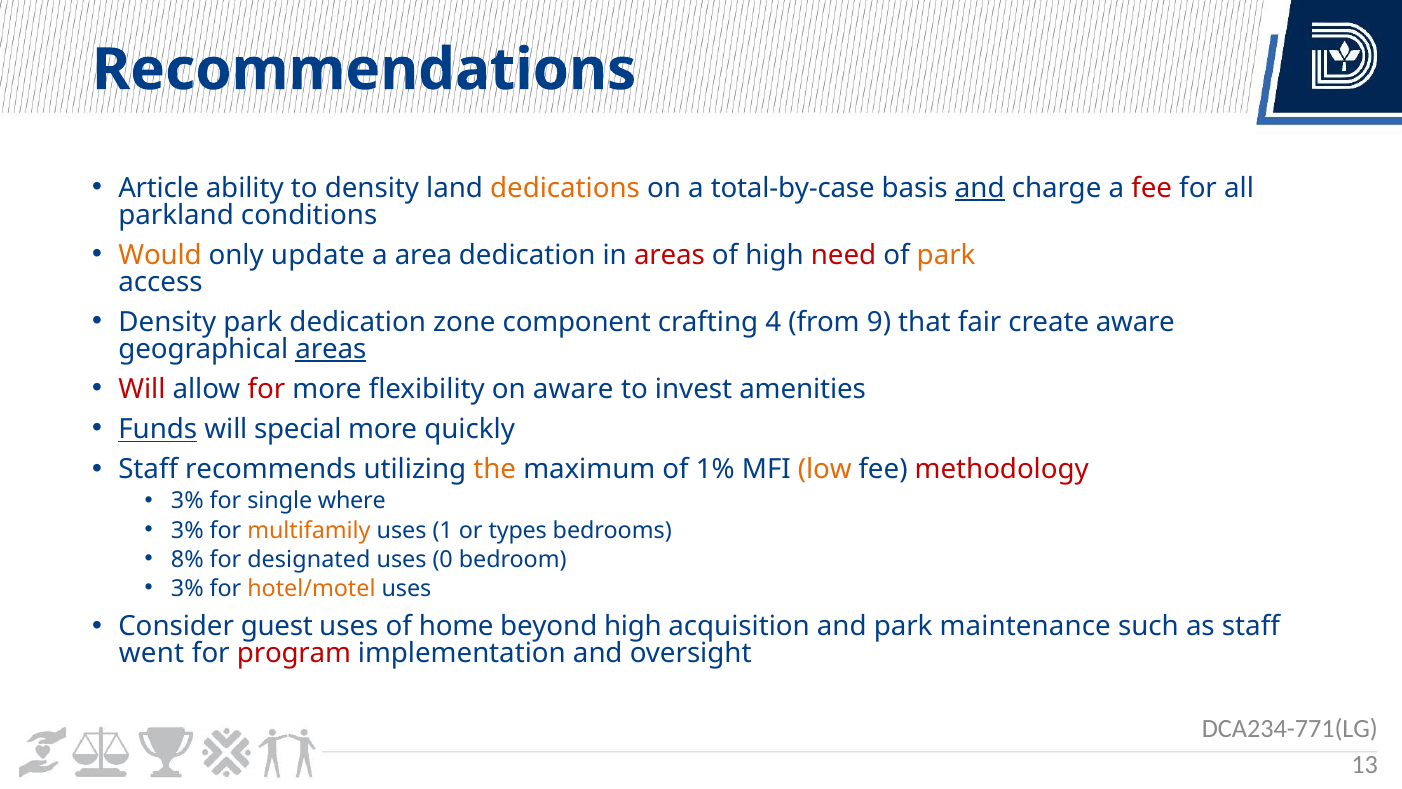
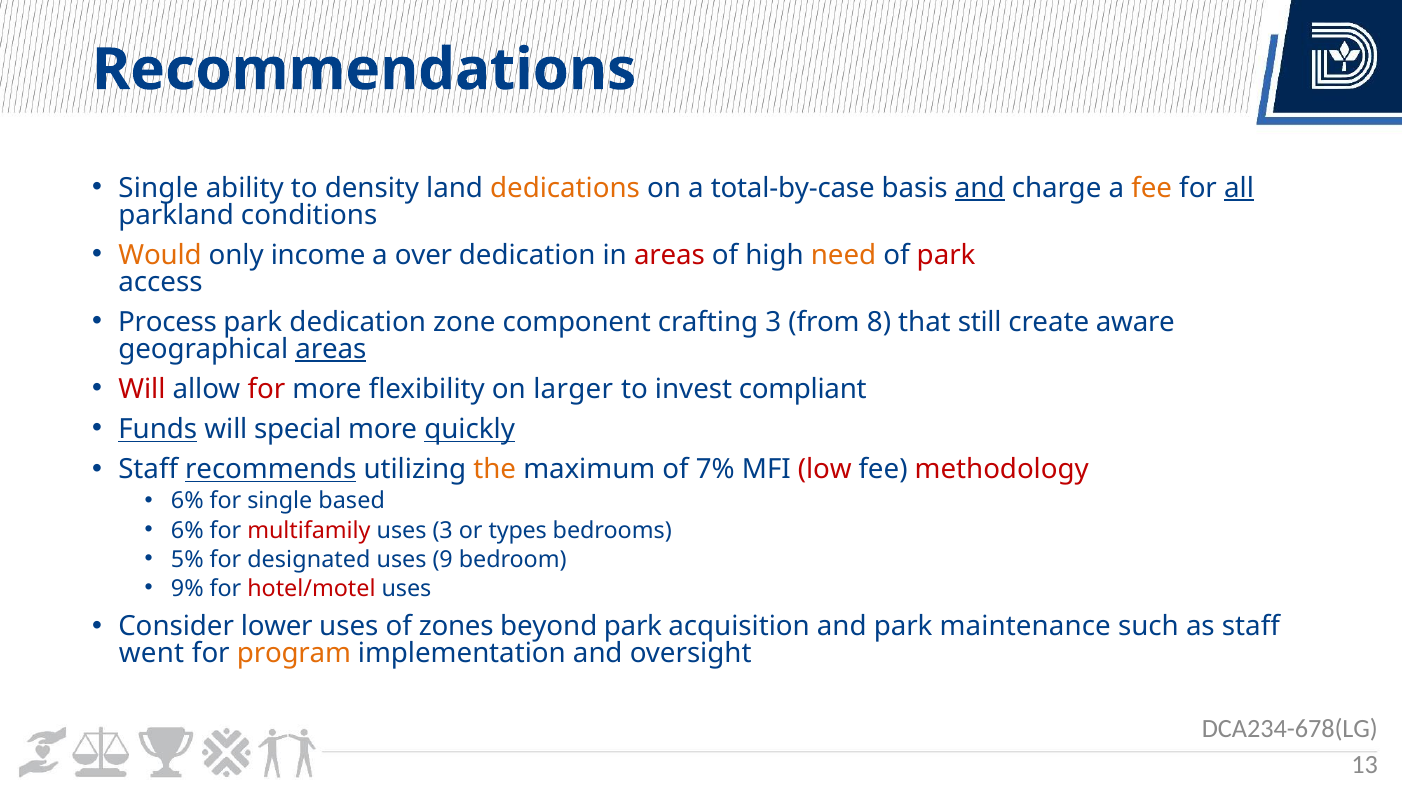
Article: Article -> Single (158, 188)
fee colour: red -> orange (1152, 188)
all underline: none -> present (1239, 188)
update: update -> income (318, 255)
area: area -> over (424, 255)
need colour: red -> orange (844, 255)
park colour: orange -> red (946, 255)
Density: Density -> Process (168, 322)
crafting 4: 4 -> 3 (773, 322)
9: 9 -> 8 (879, 322)
fair: fair -> still (980, 322)
on aware: aware -> larger (573, 389)
amenities: amenities -> compliant (803, 389)
quickly underline: none -> present (470, 429)
recommends underline: none -> present (271, 469)
1%: 1% -> 7% (715, 469)
low colour: orange -> red (825, 469)
3%: 3% -> 6% (187, 501)
where: where -> based (352, 501)
3%: 3% -> 6% (187, 530)
multifamily colour: orange -> red (309, 530)
uses 1: 1 -> 3 (443, 530)
8%: 8% -> 5% (187, 559)
0: 0 -> 9 (443, 559)
3%: 3% -> 9% (187, 588)
hotel/motel colour: orange -> red (311, 588)
guest: guest -> lower (277, 626)
home: home -> zones (456, 626)
beyond high: high -> park (633, 626)
program colour: red -> orange (294, 653)
DCA234-771(LG: DCA234-771(LG -> DCA234-678(LG (1290, 729)
